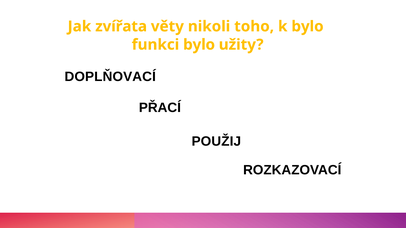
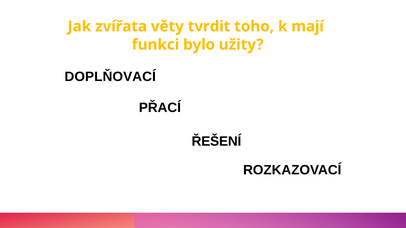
nikoli: nikoli -> tvrdit (209, 26)
k bylo: bylo -> mají (308, 26)
POUŽIJ: POUŽIJ -> ŘEŠENÍ (216, 142)
